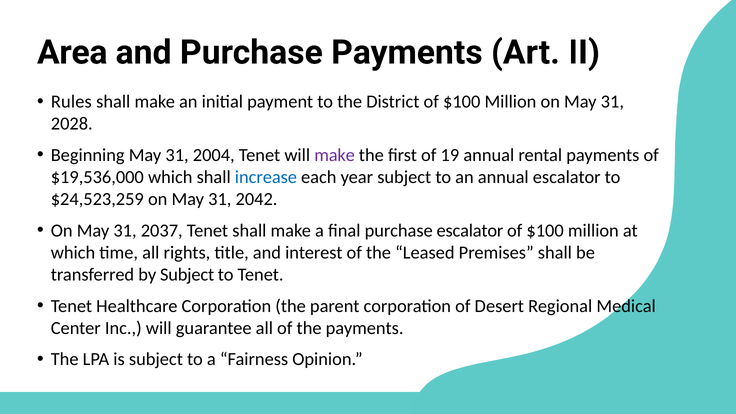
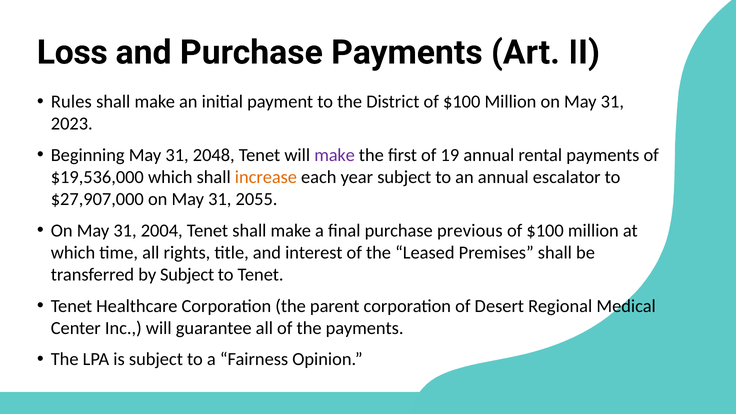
Area: Area -> Loss (72, 52)
2028: 2028 -> 2023 (72, 124)
2004: 2004 -> 2048 (214, 155)
increase colour: blue -> orange (266, 177)
$24,523,259: $24,523,259 -> $27,907,000 (97, 199)
2042: 2042 -> 2055 (257, 199)
2037: 2037 -> 2004 (162, 231)
purchase escalator: escalator -> previous (470, 231)
